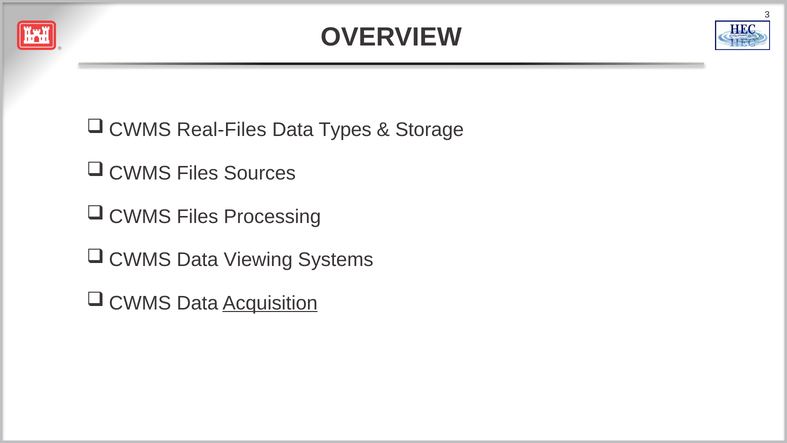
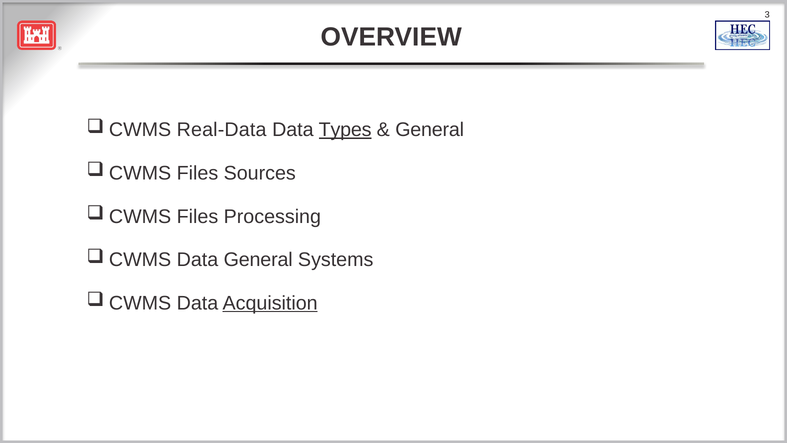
Real-Files: Real-Files -> Real-Data (222, 130)
Types underline: none -> present (345, 130)
Storage: Storage -> General (430, 130)
Data Viewing: Viewing -> General (258, 260)
